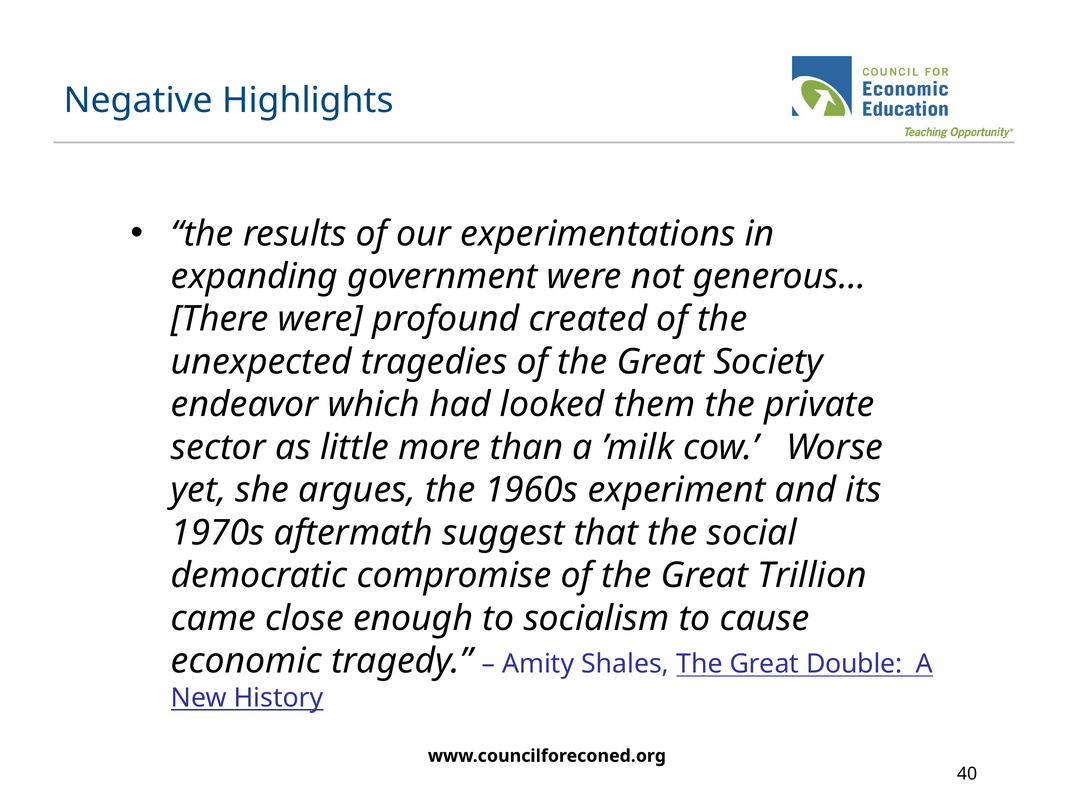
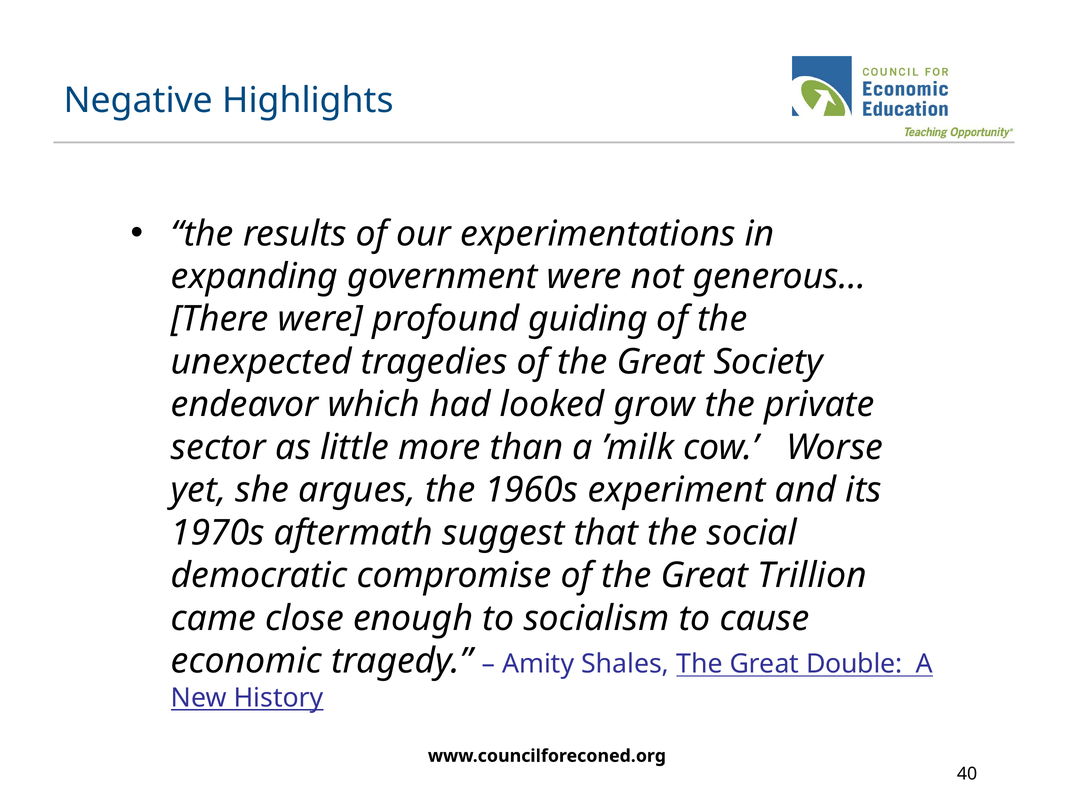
created: created -> guiding (588, 319)
them: them -> grow (654, 405)
